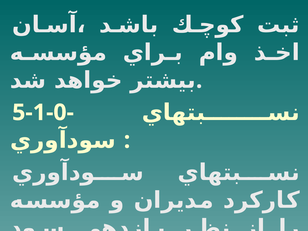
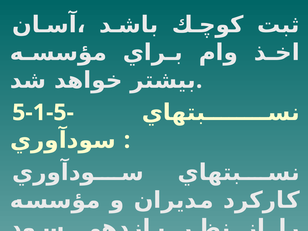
5-1-0-: 5-1-0- -> 5-1-5- (43, 112)
